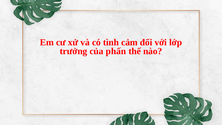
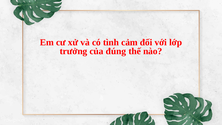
phấn: phấn -> đúng (116, 51)
